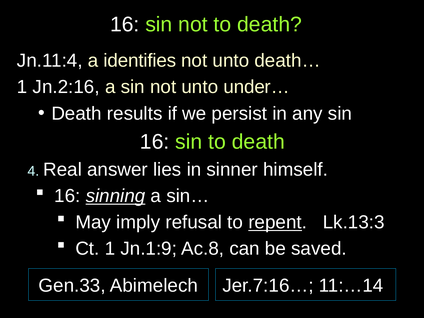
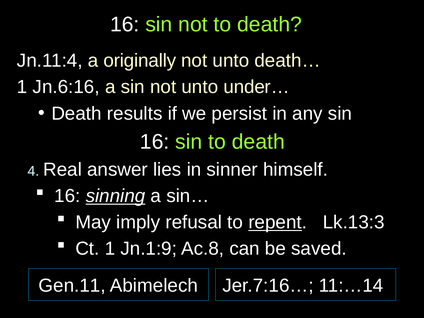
identifies: identifies -> originally (140, 61)
Jn.2:16: Jn.2:16 -> Jn.6:16 (66, 87)
Gen.33: Gen.33 -> Gen.11 (72, 286)
